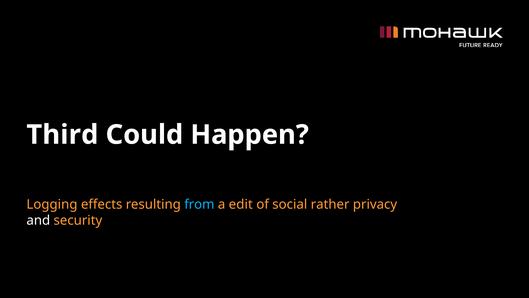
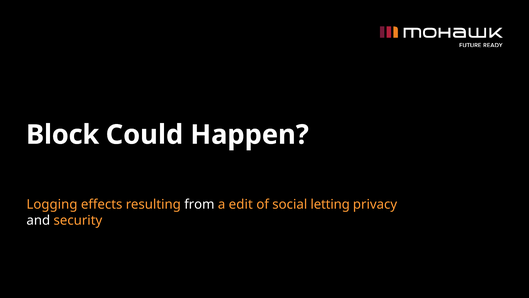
Third: Third -> Block (63, 135)
from colour: light blue -> white (199, 204)
rather: rather -> letting (330, 204)
